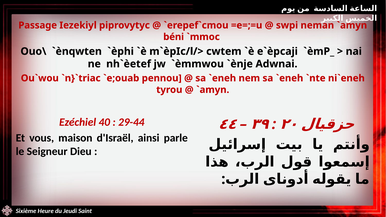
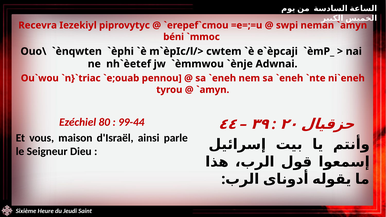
Passage: Passage -> Recevra (38, 25)
40: 40 -> 80 (104, 122)
29-44: 29-44 -> 99-44 (131, 122)
